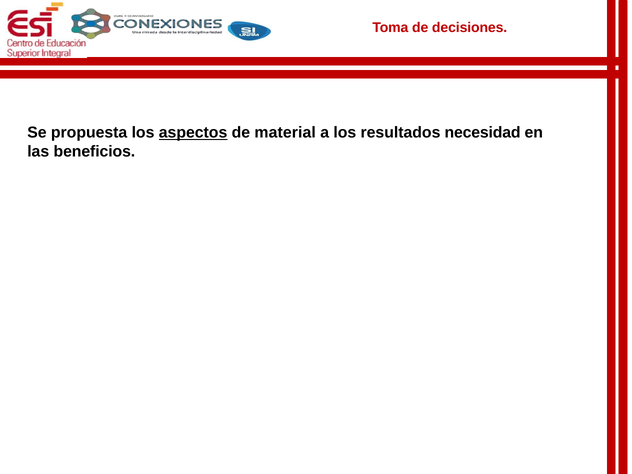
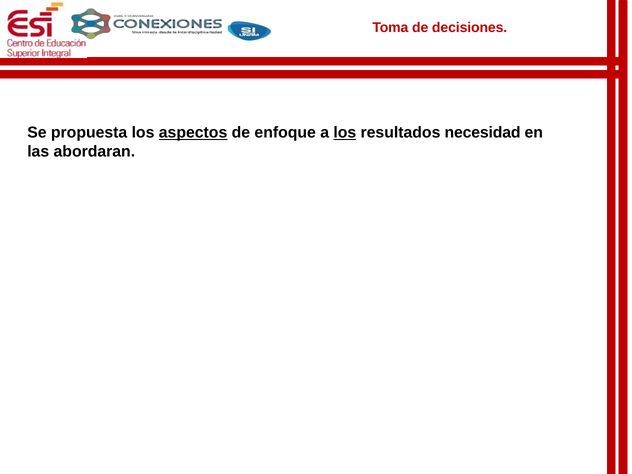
material: material -> enfoque (285, 133)
los underline: none -> present (345, 133)
beneficios: beneficios -> abordaran (94, 152)
